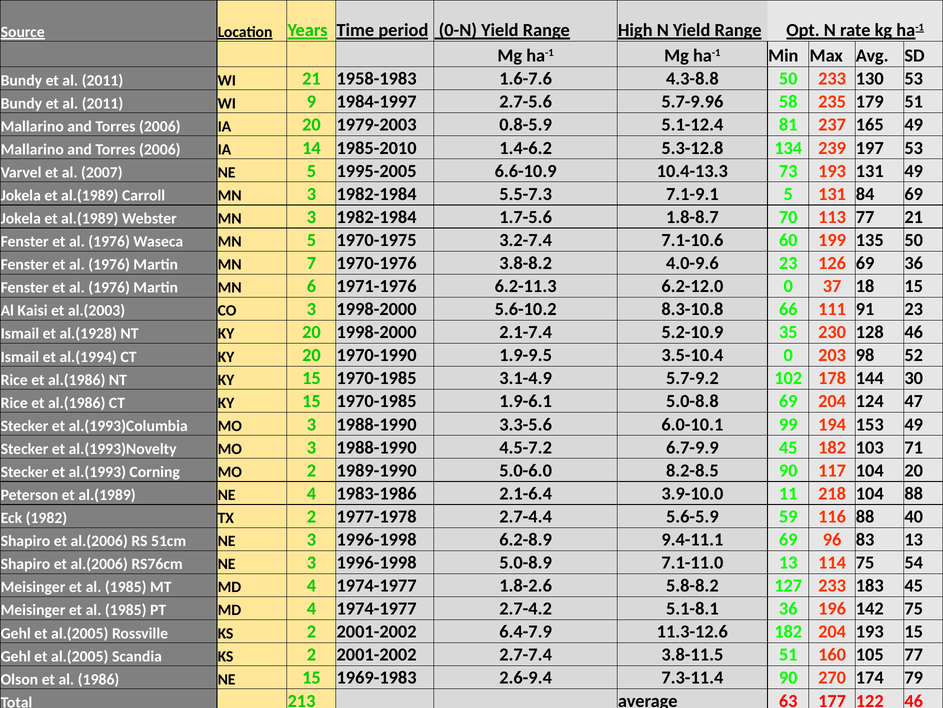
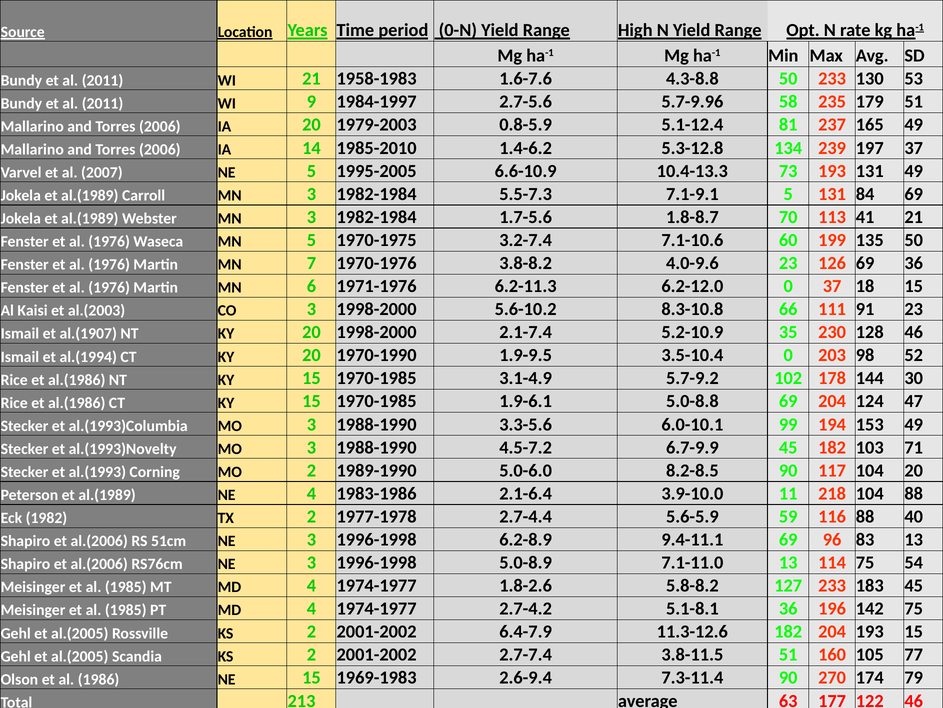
197 53: 53 -> 37 (914, 148)
113 77: 77 -> 41 (865, 217)
al.(1928: al.(1928 -> al.(1907 (88, 333)
